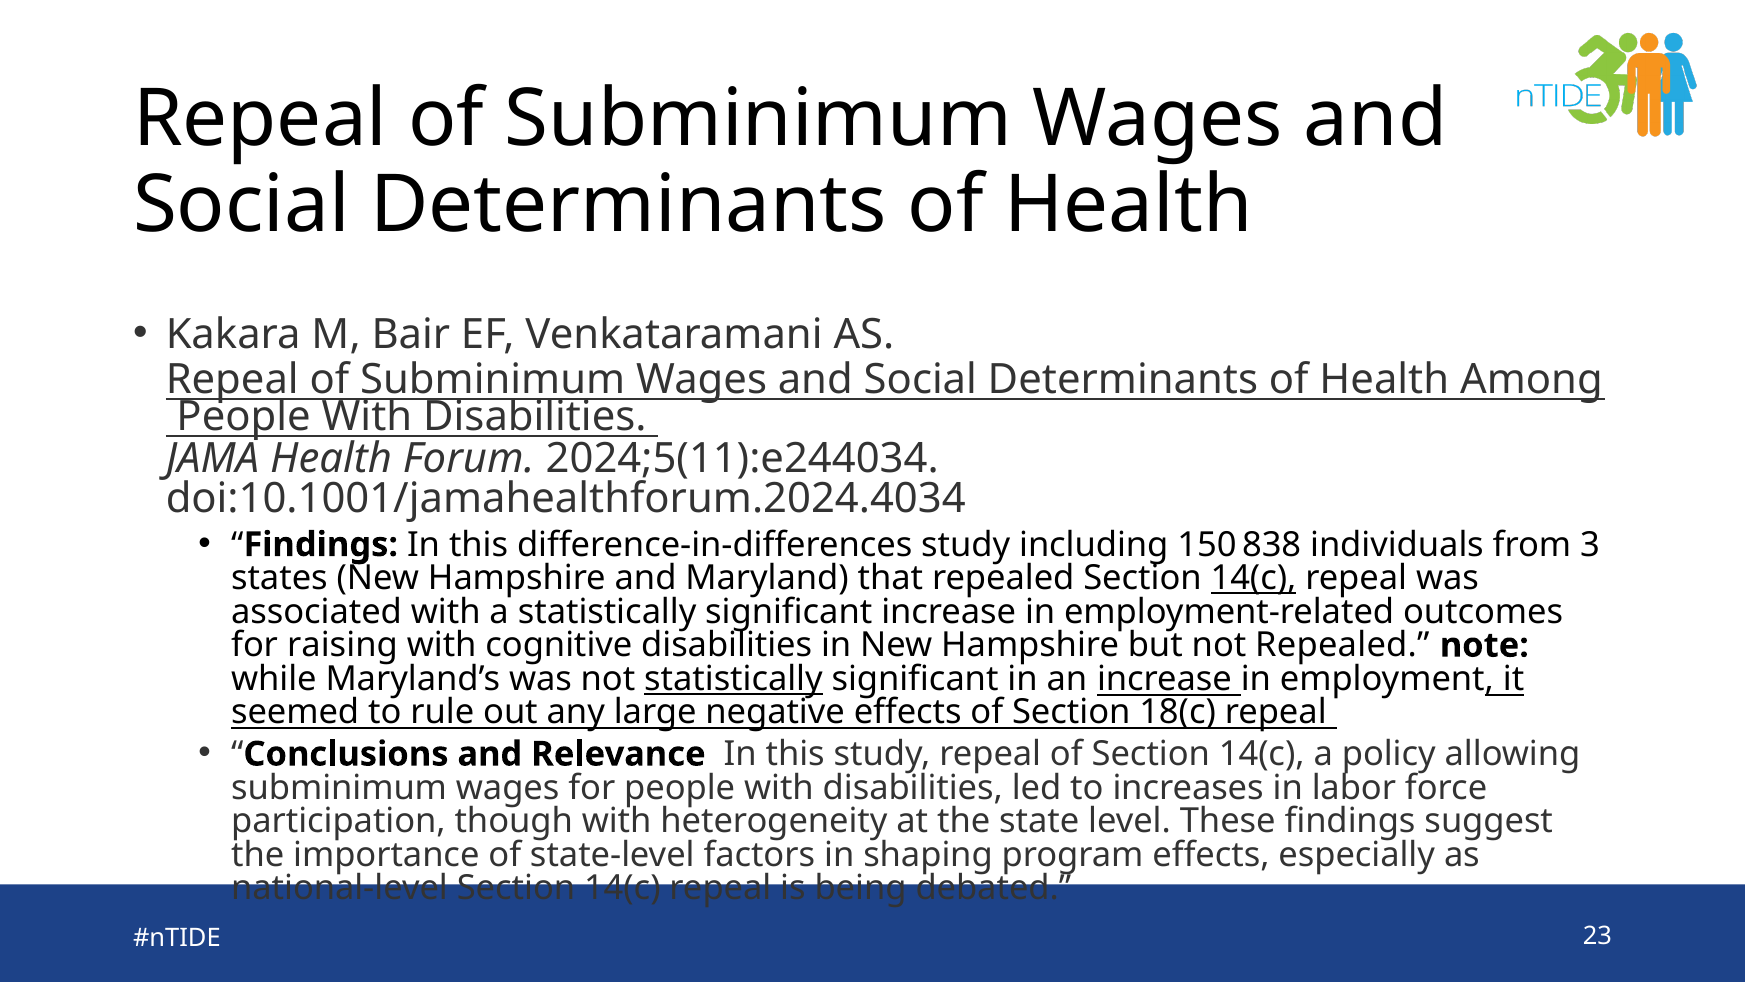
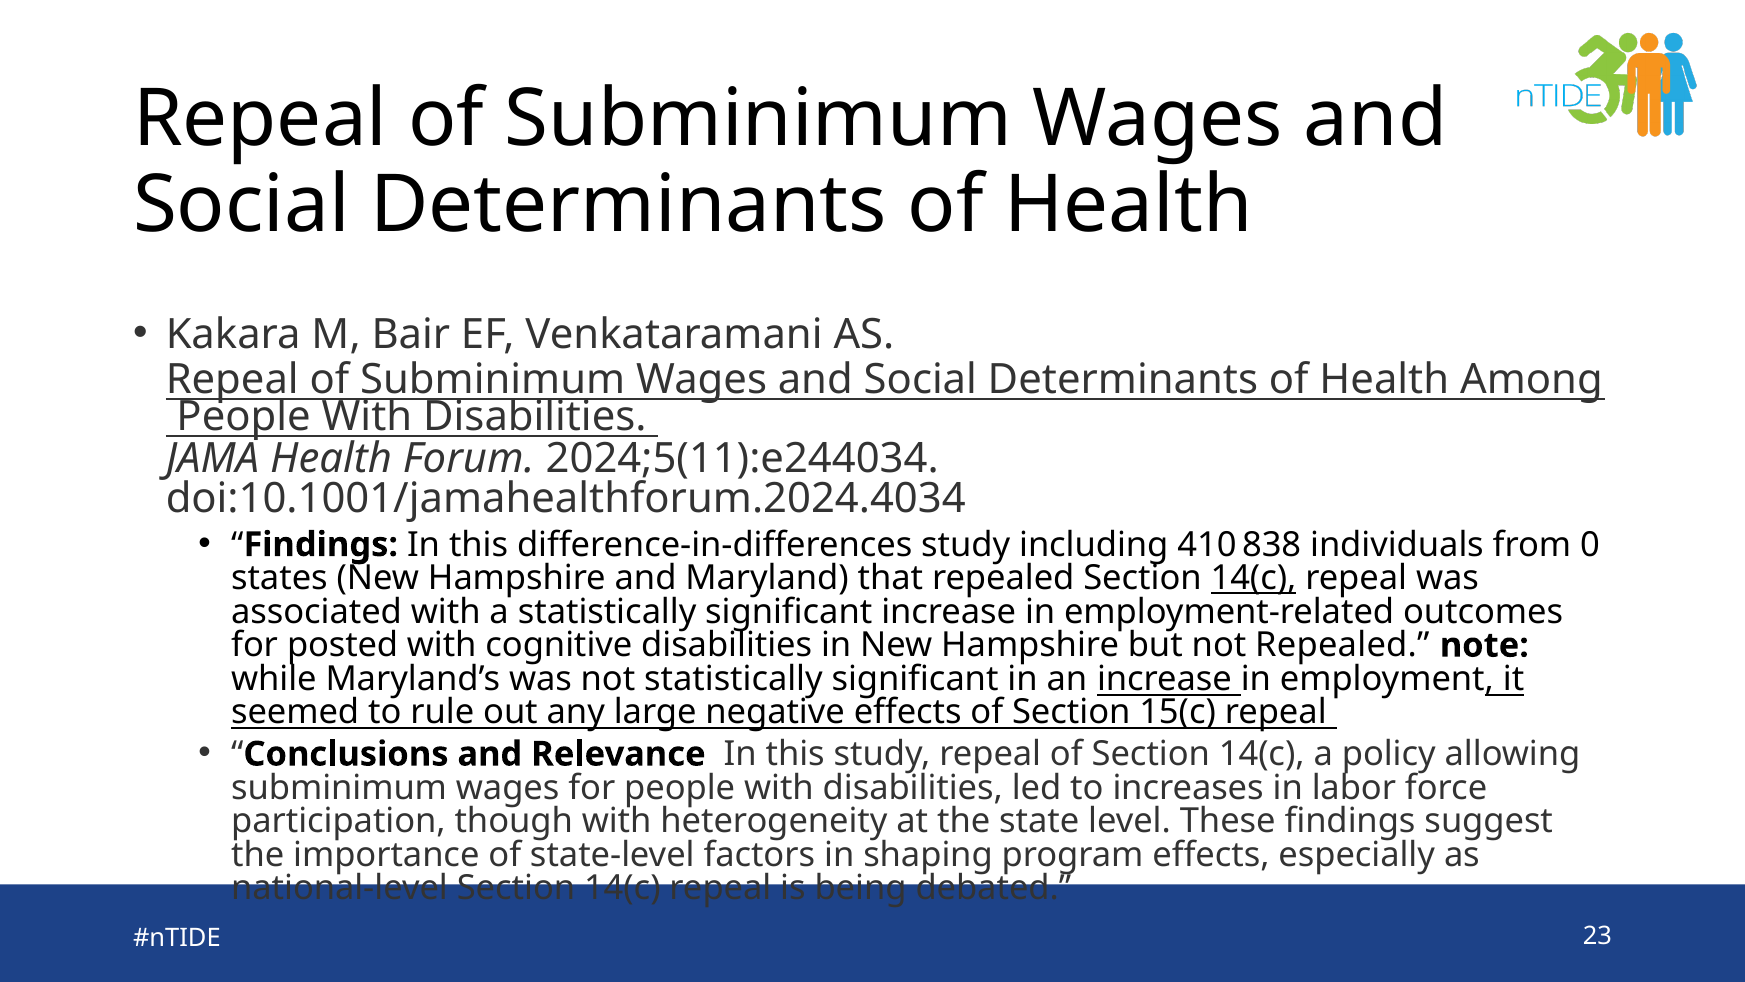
150: 150 -> 410 (1207, 544)
3: 3 -> 0 (1590, 544)
raising: raising -> posted (343, 645)
statistically underline: present -> none (733, 679)
18(c: 18(c -> 15(c (1178, 712)
